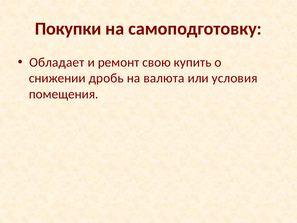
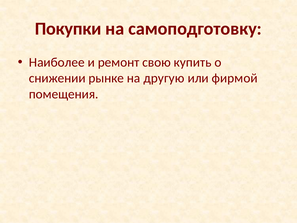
Обладает: Обладает -> Наиболее (57, 62)
дробь: дробь -> рынке (106, 78)
валюта: валюта -> другую (164, 78)
условия: условия -> фирмой (235, 78)
